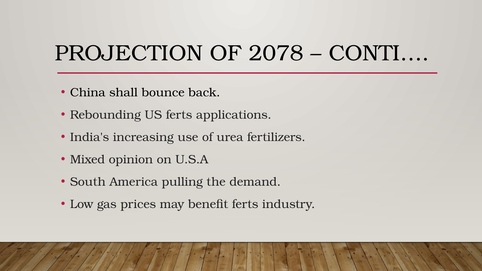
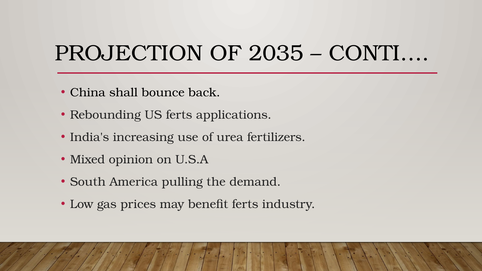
2078: 2078 -> 2035 (276, 53)
